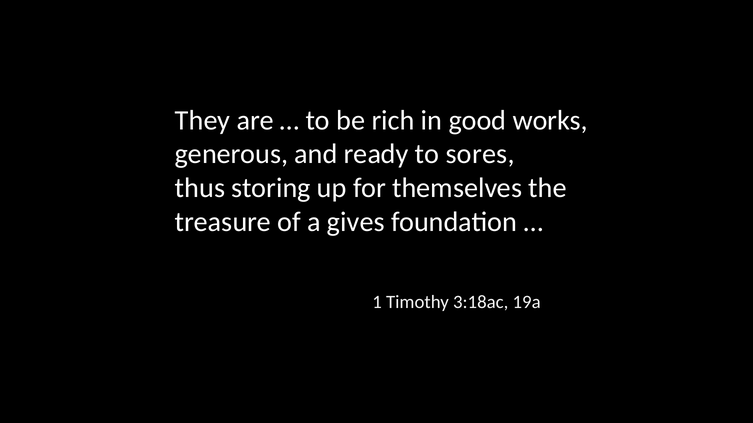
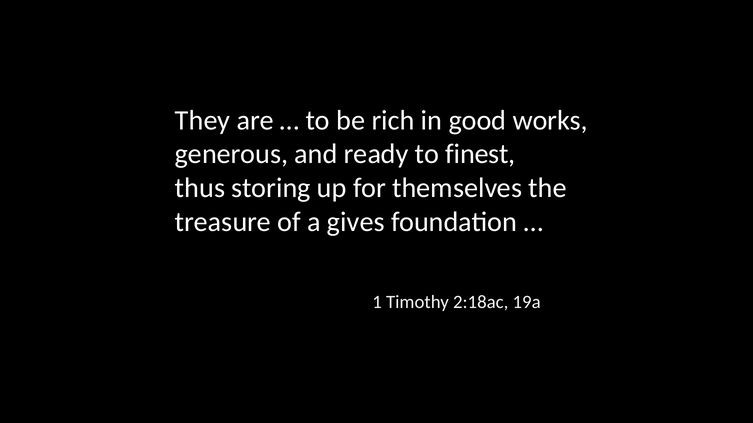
sores: sores -> finest (480, 154)
3:18ac: 3:18ac -> 2:18ac (481, 302)
